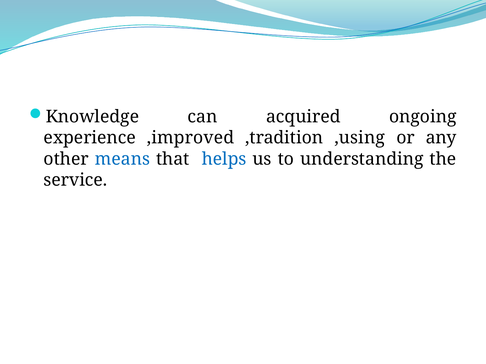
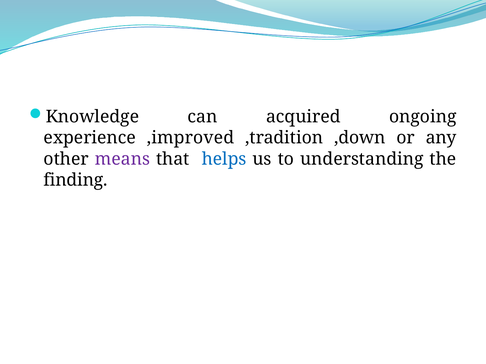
,using: ,using -> ,down (360, 138)
means colour: blue -> purple (122, 159)
service: service -> finding (76, 180)
